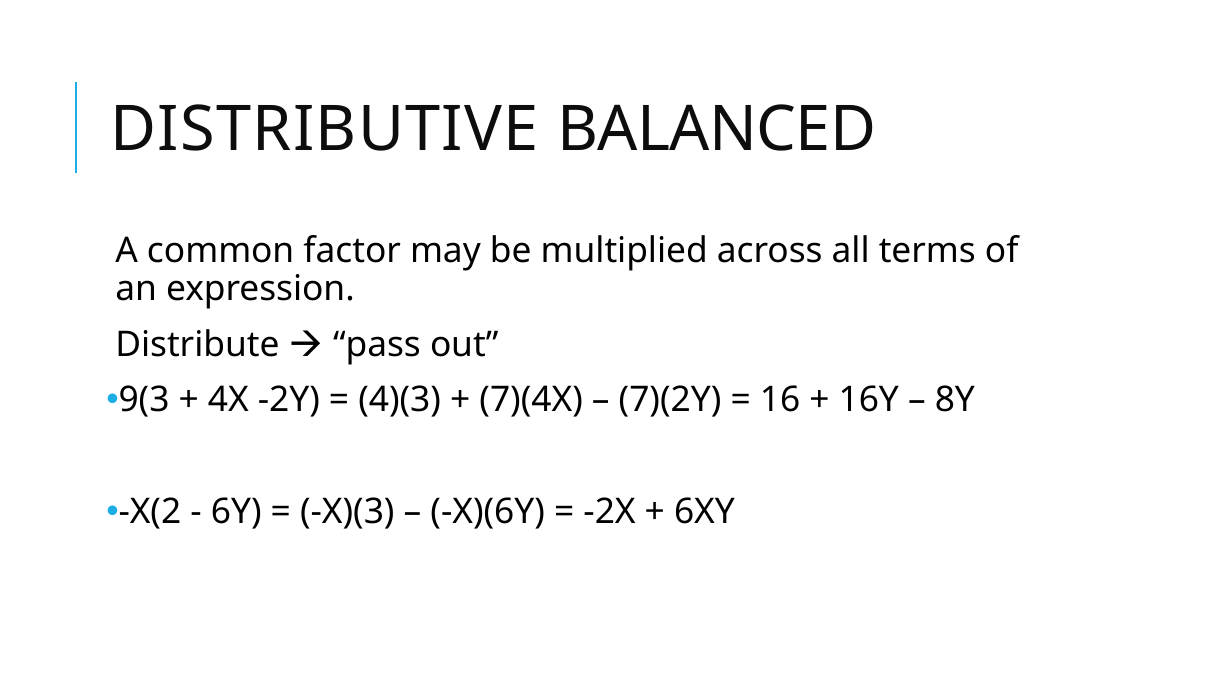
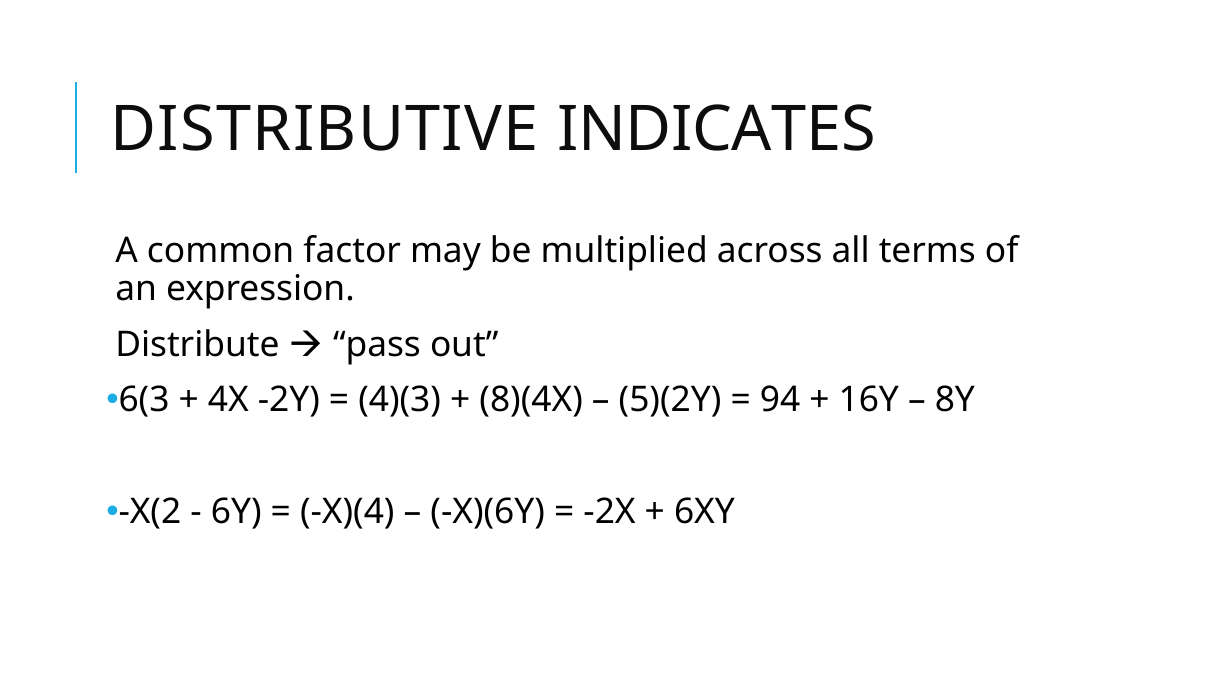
BALANCED: BALANCED -> INDICATES (717, 130)
9(3: 9(3 -> 6(3 (144, 400)
7)(4X: 7)(4X -> 8)(4X (531, 400)
7)(2Y: 7)(2Y -> 5)(2Y (670, 400)
16: 16 -> 94 (780, 400)
X)(3: X)(3 -> X)(4 (347, 512)
